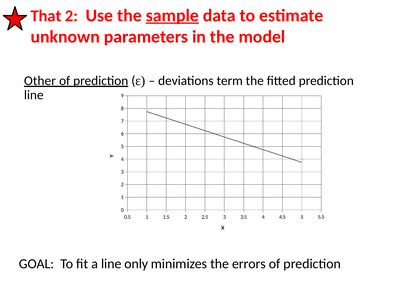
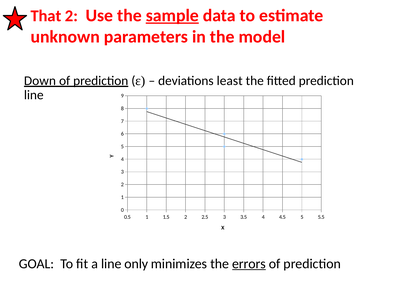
Other: Other -> Down (40, 81)
term: term -> least (230, 81)
errors underline: none -> present (249, 264)
